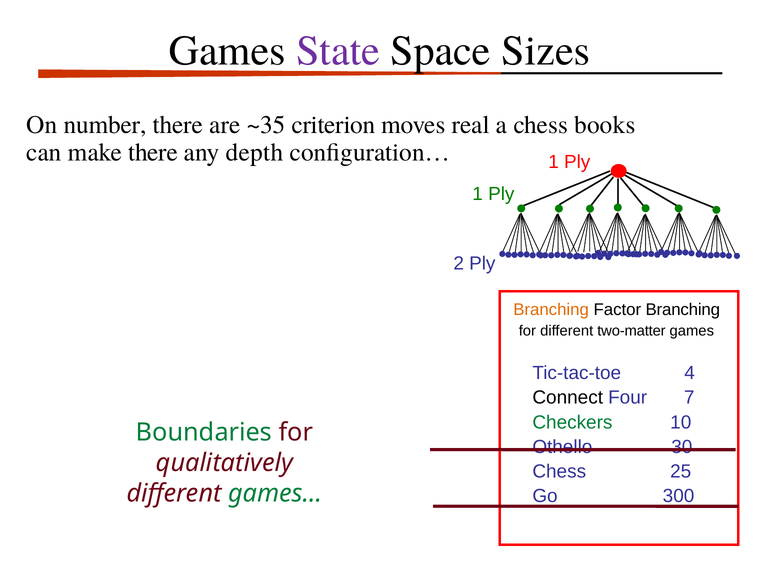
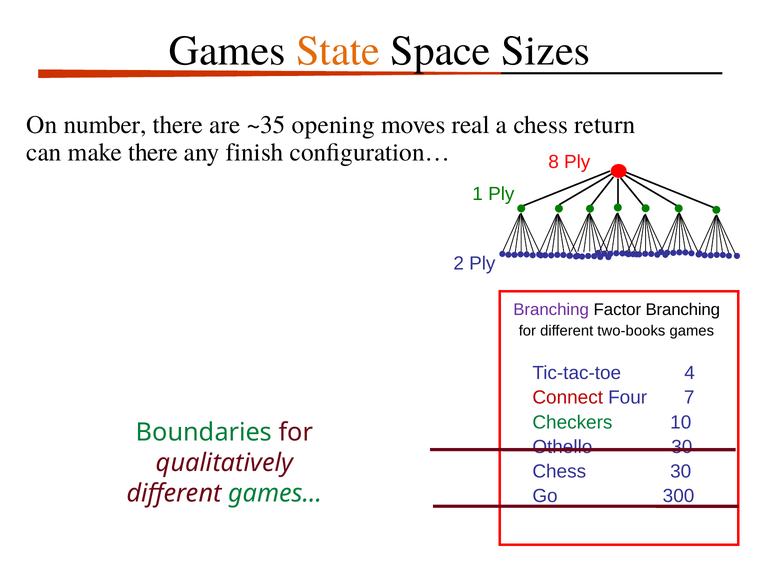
State colour: purple -> orange (338, 51)
criterion: criterion -> opening (333, 125)
books: books -> return (605, 125)
depth: depth -> finish (255, 152)
configuration… 1: 1 -> 8 (554, 162)
Branching colour: orange -> purple (551, 309)
two-matter: two-matter -> two-books (631, 330)
Connect colour: black -> red (568, 397)
Chess 25: 25 -> 30 (681, 471)
